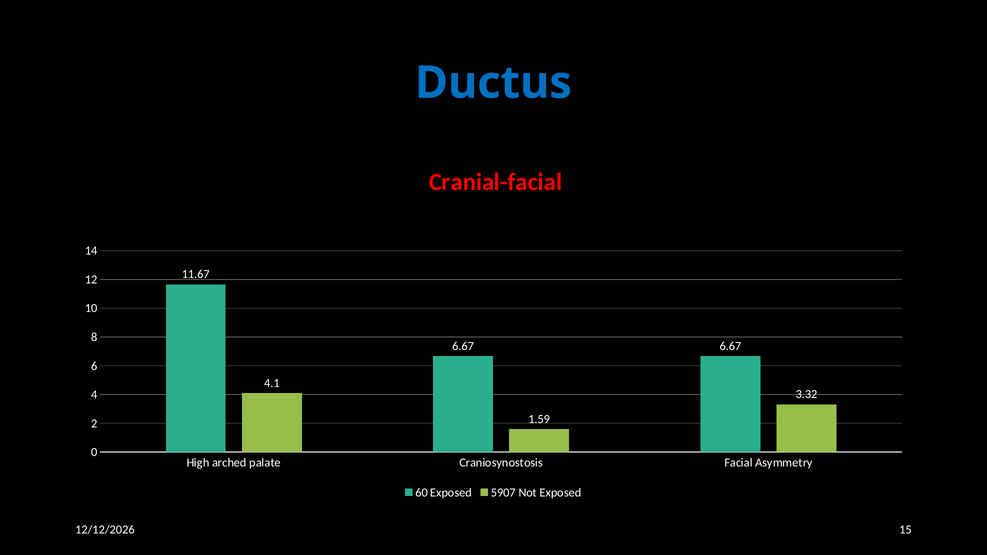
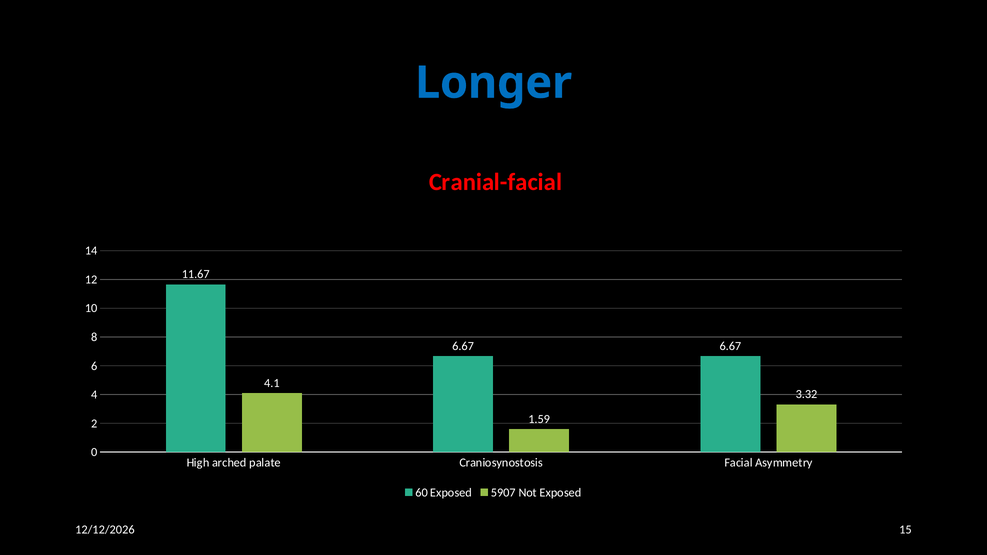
Ductus: Ductus -> Longer (494, 83)
